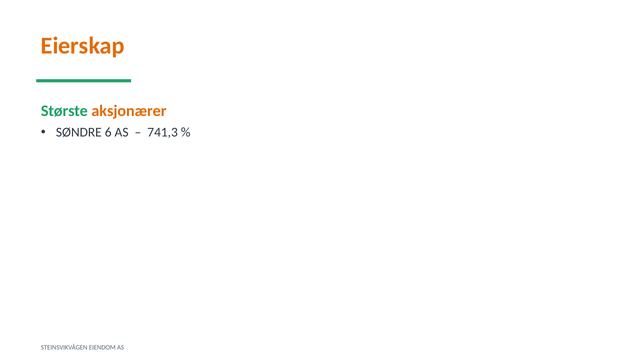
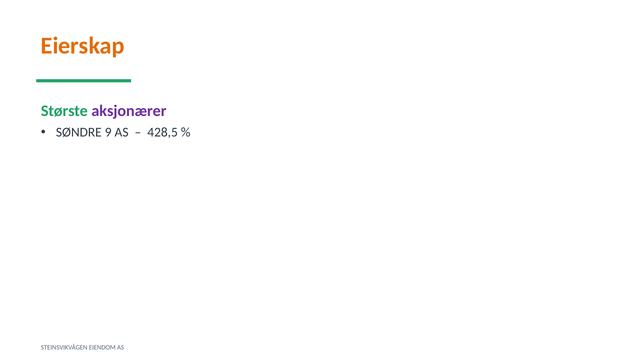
aksjonærer colour: orange -> purple (129, 111)
6: 6 -> 9 (108, 132)
741,3: 741,3 -> 428,5 (163, 132)
